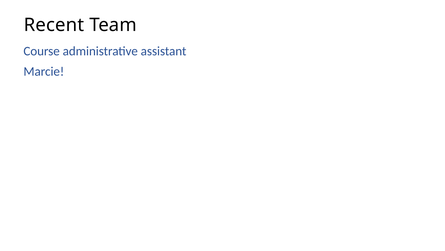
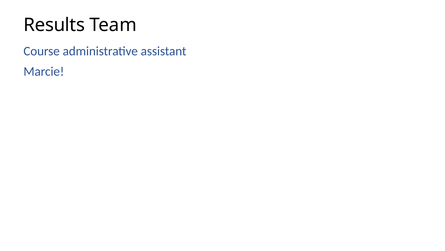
Recent: Recent -> Results (54, 25)
